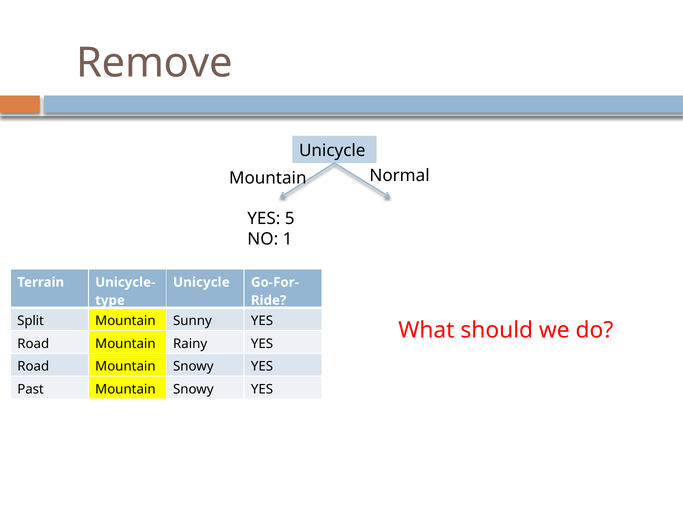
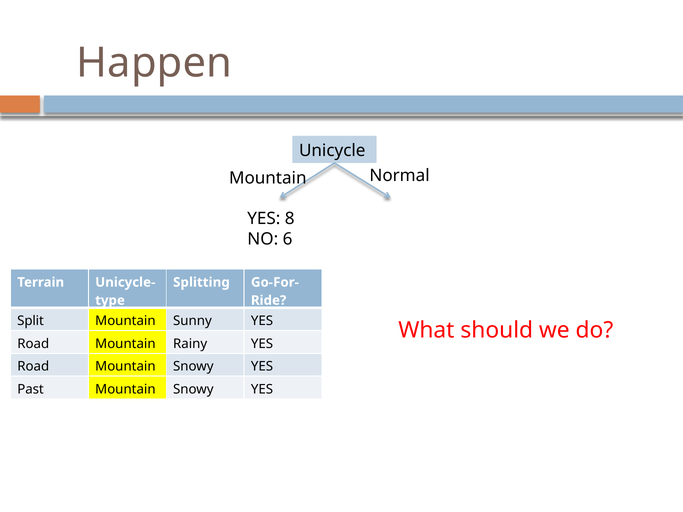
Remove: Remove -> Happen (154, 63)
5: 5 -> 8 (290, 219)
1: 1 -> 6 (288, 239)
Unicycle: Unicycle -> Splitting (201, 282)
